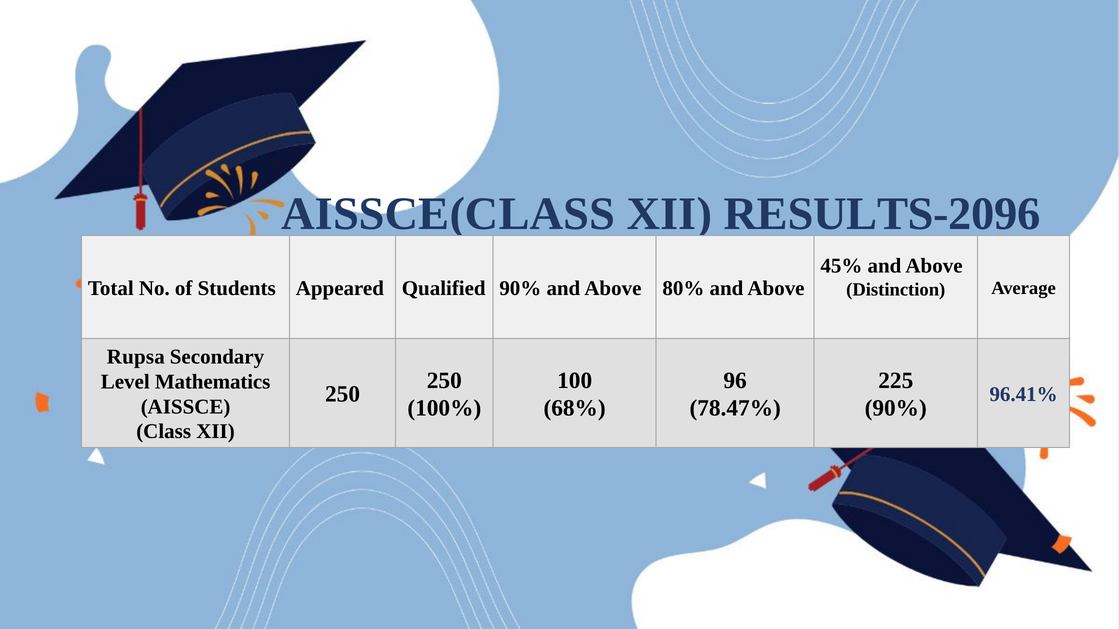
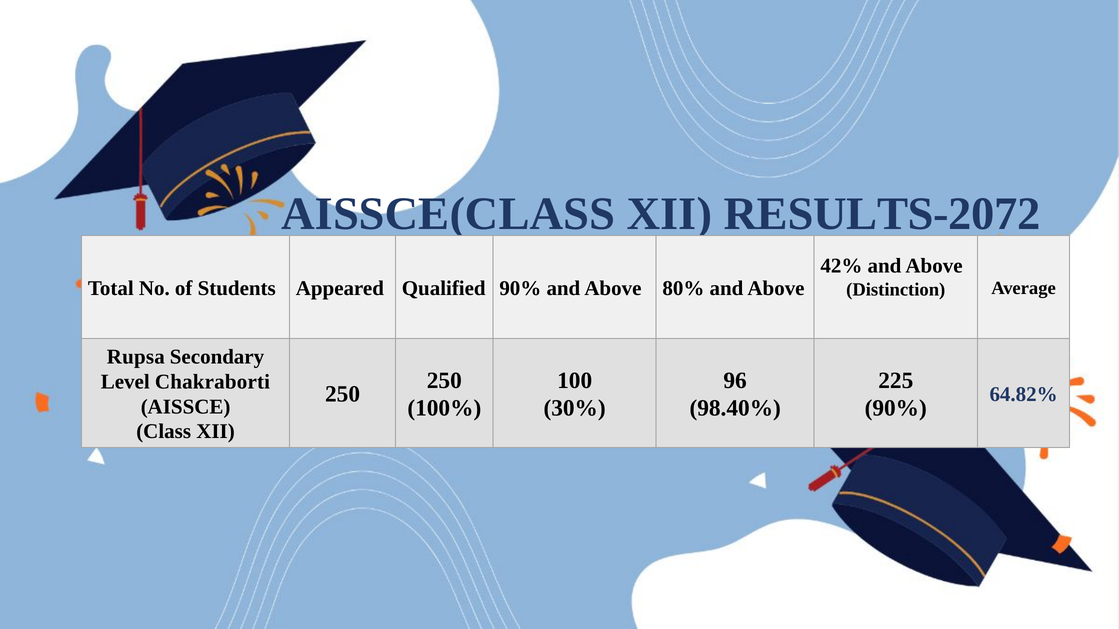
RESULTS-2096: RESULTS-2096 -> RESULTS-2072 (882, 214)
45%: 45% -> 42% (841, 266)
Mathematics: Mathematics -> Chakraborti (212, 382)
96.41%: 96.41% -> 64.82% (1024, 394)
68%: 68% -> 30% (575, 408)
78.47%: 78.47% -> 98.40% (735, 408)
